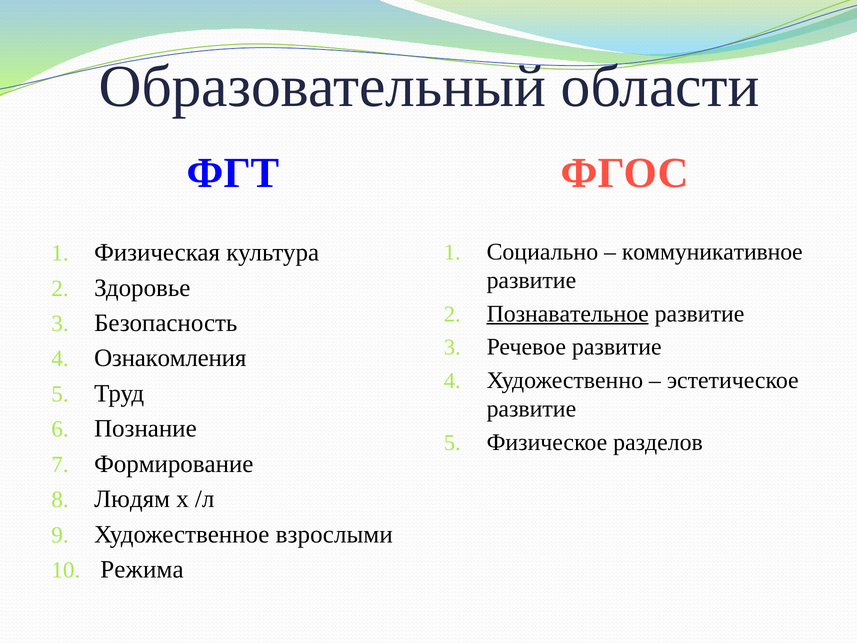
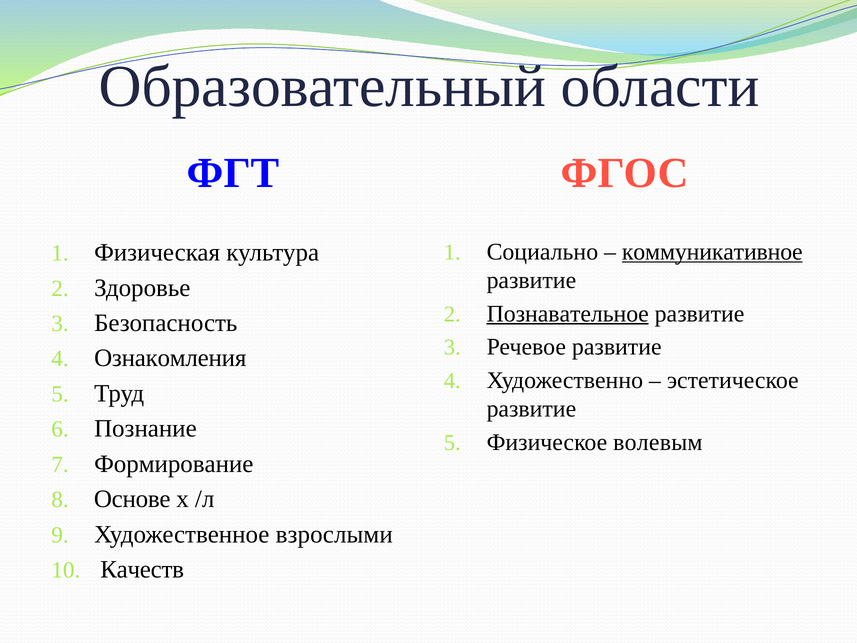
коммуникативное underline: none -> present (712, 252)
разделов: разделов -> волевым (658, 442)
Людям: Людям -> Основе (132, 499)
Режима: Режима -> Качеств (142, 569)
